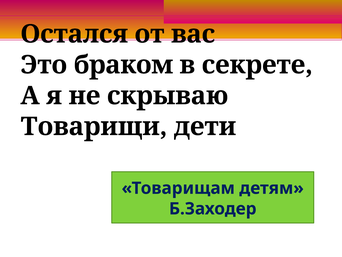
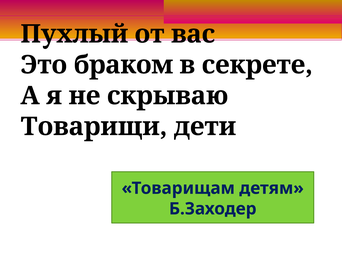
Остался: Остался -> Пухлый (74, 34)
